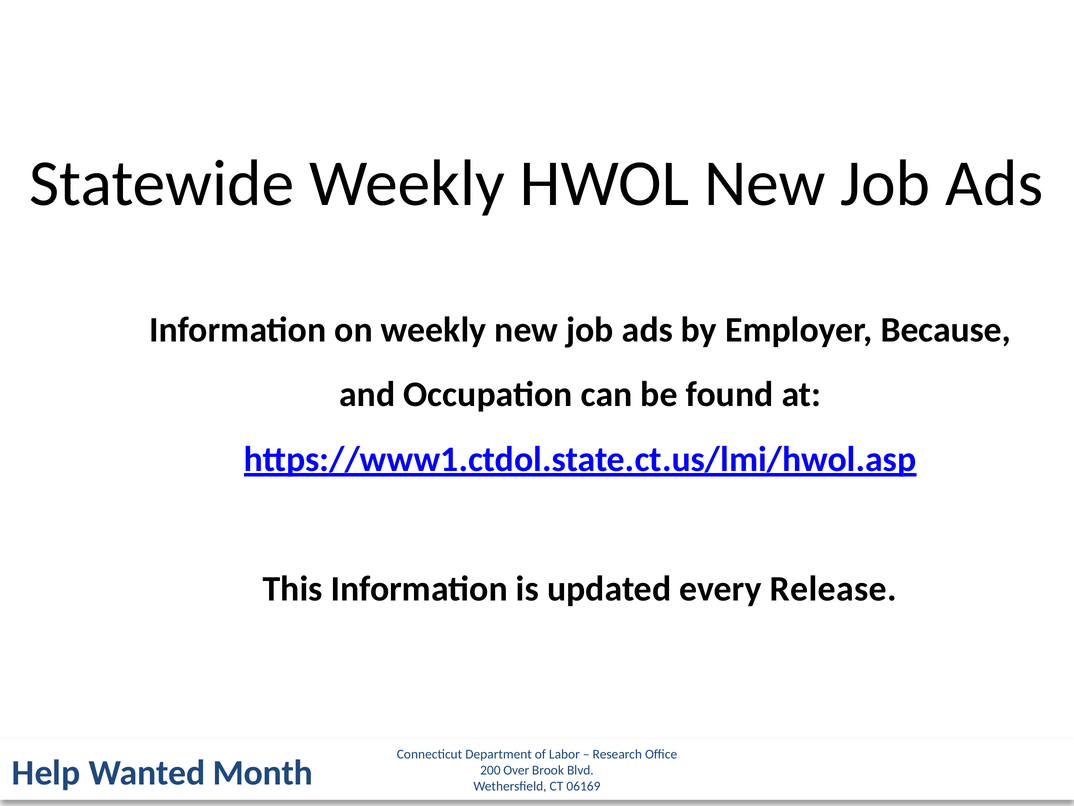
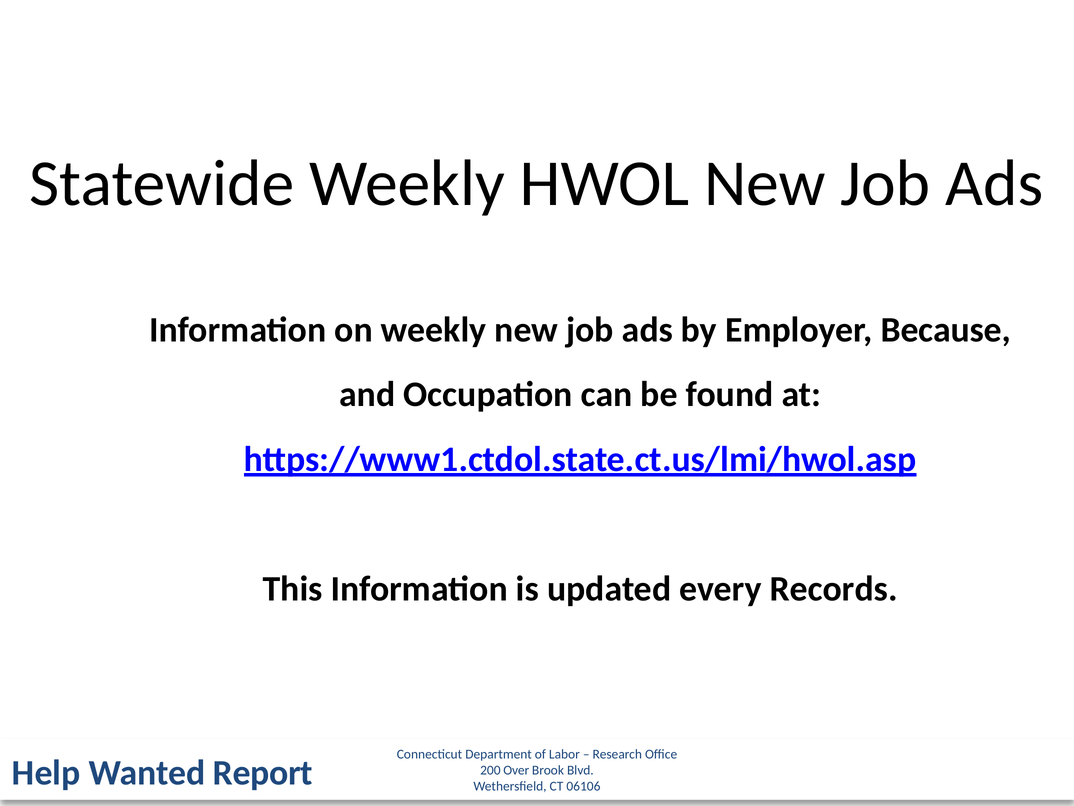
Release: Release -> Records (834, 589)
Month: Month -> Report (263, 772)
06169: 06169 -> 06106 (583, 786)
